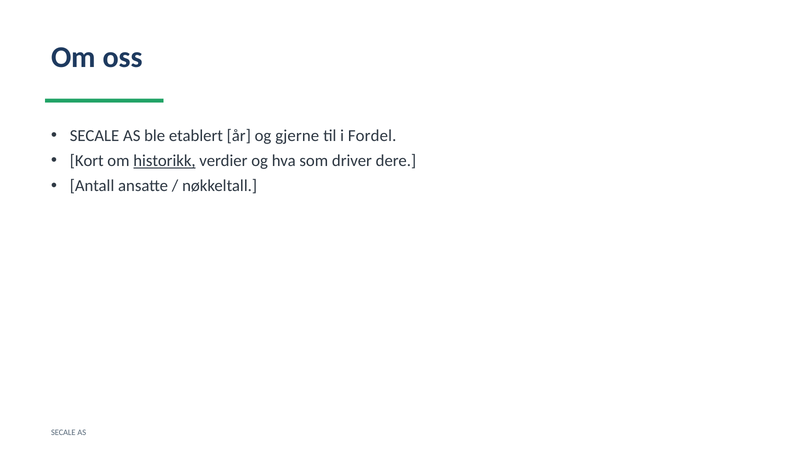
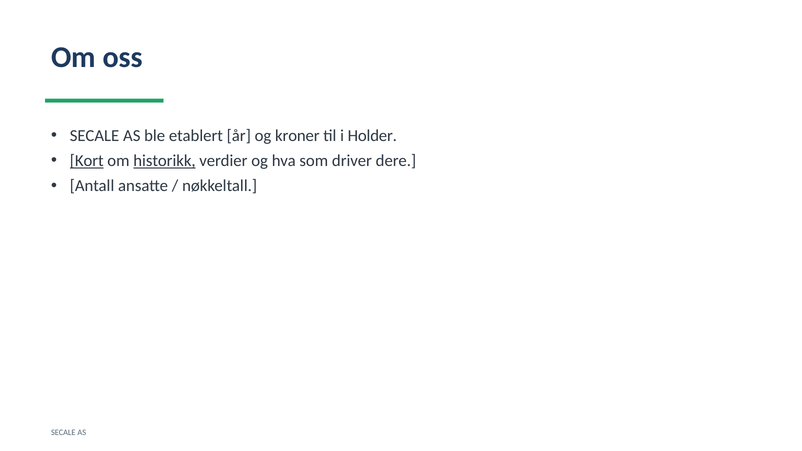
gjerne: gjerne -> kroner (297, 136)
Fordel: Fordel -> Holder (372, 136)
Kort underline: none -> present (87, 161)
